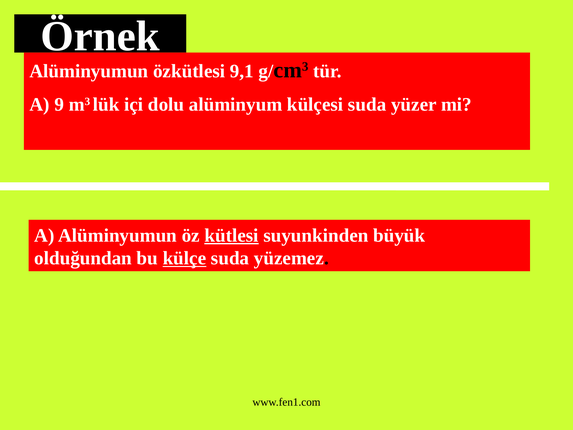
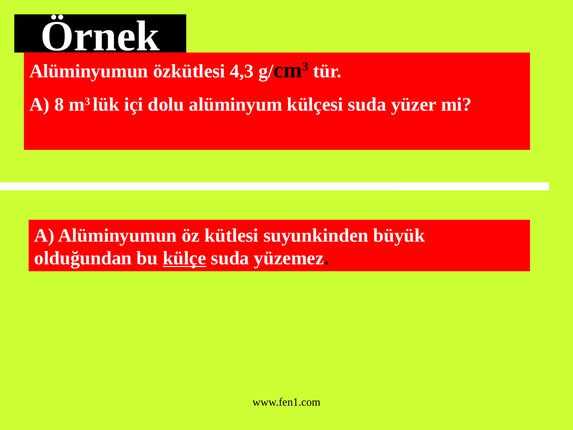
9,1: 9,1 -> 4,3 (242, 71)
9: 9 -> 8 (59, 104)
kütlesi underline: present -> none (232, 235)
